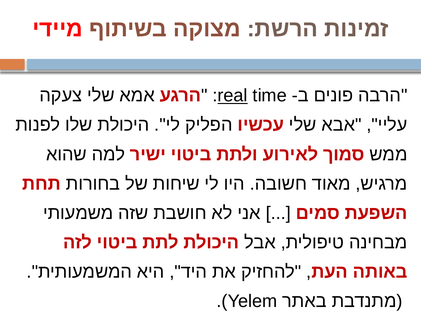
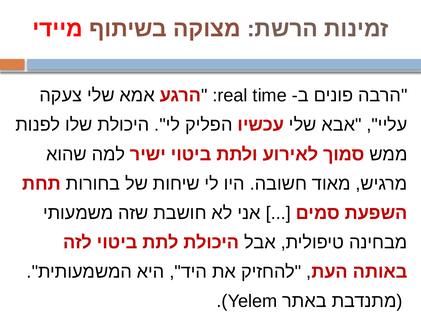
real underline: present -> none (233, 96)
